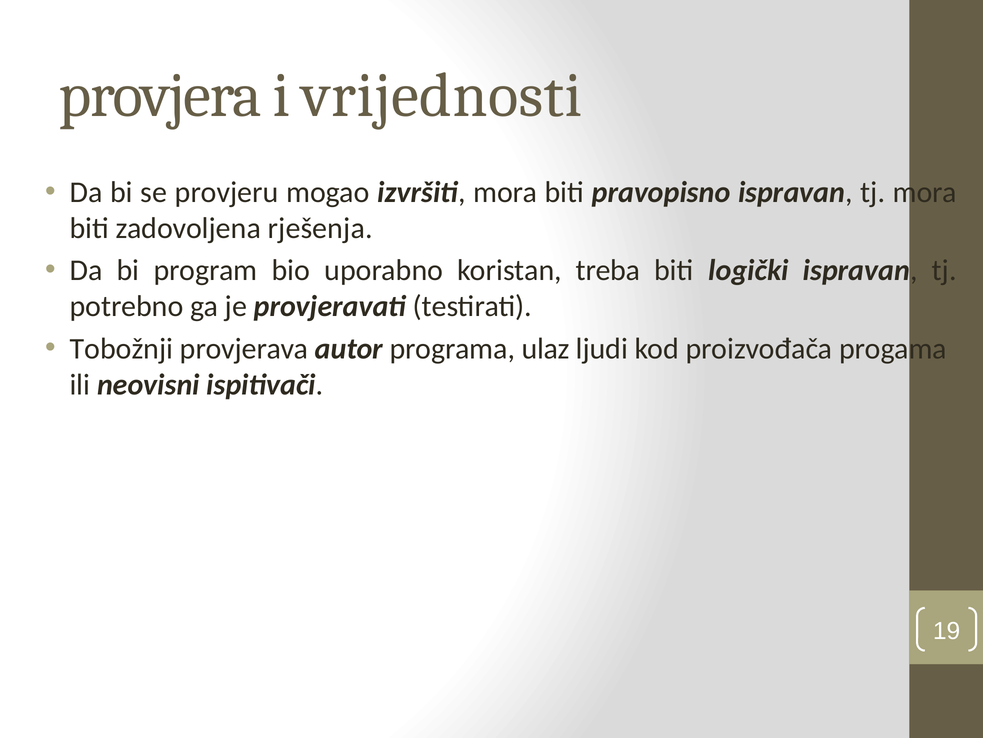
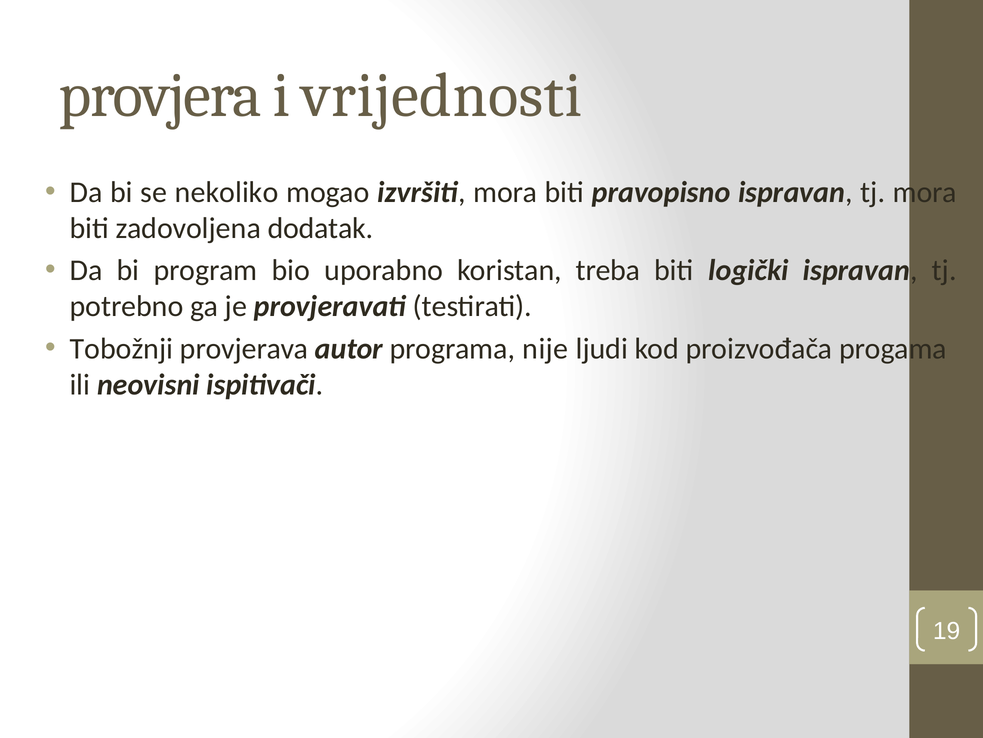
provjeru: provjeru -> nekoliko (227, 192)
rješenja: rješenja -> dodatak (320, 228)
ulaz: ulaz -> nije (545, 348)
